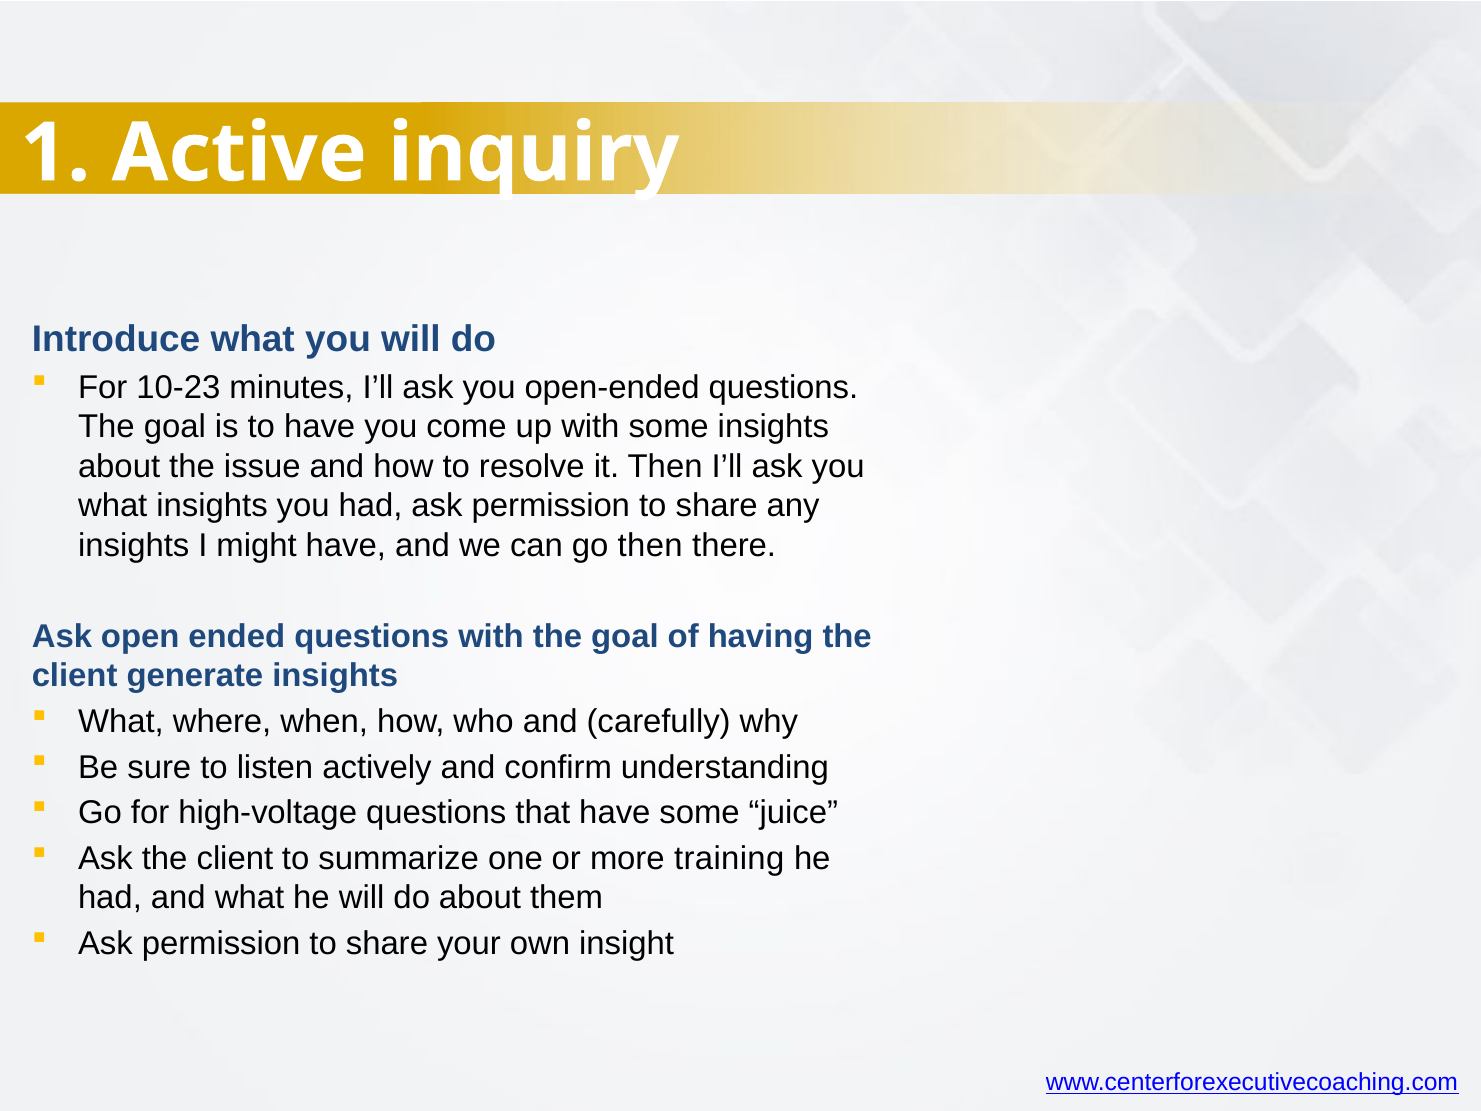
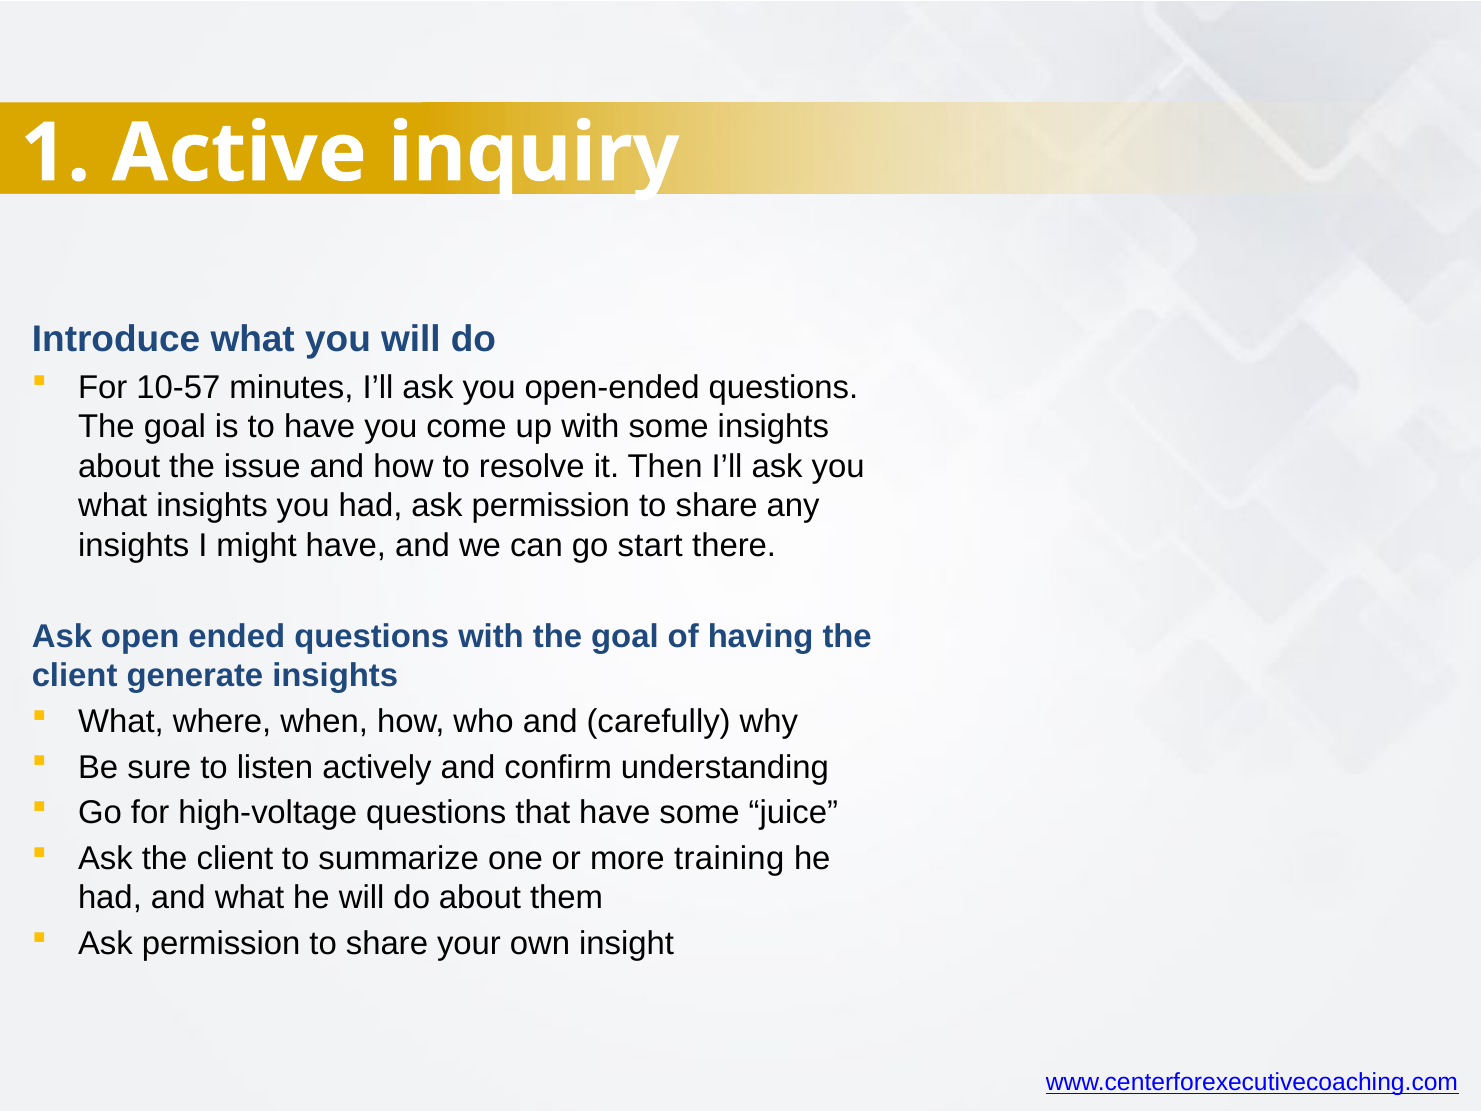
10-23: 10-23 -> 10-57 (178, 387)
go then: then -> start (650, 545)
